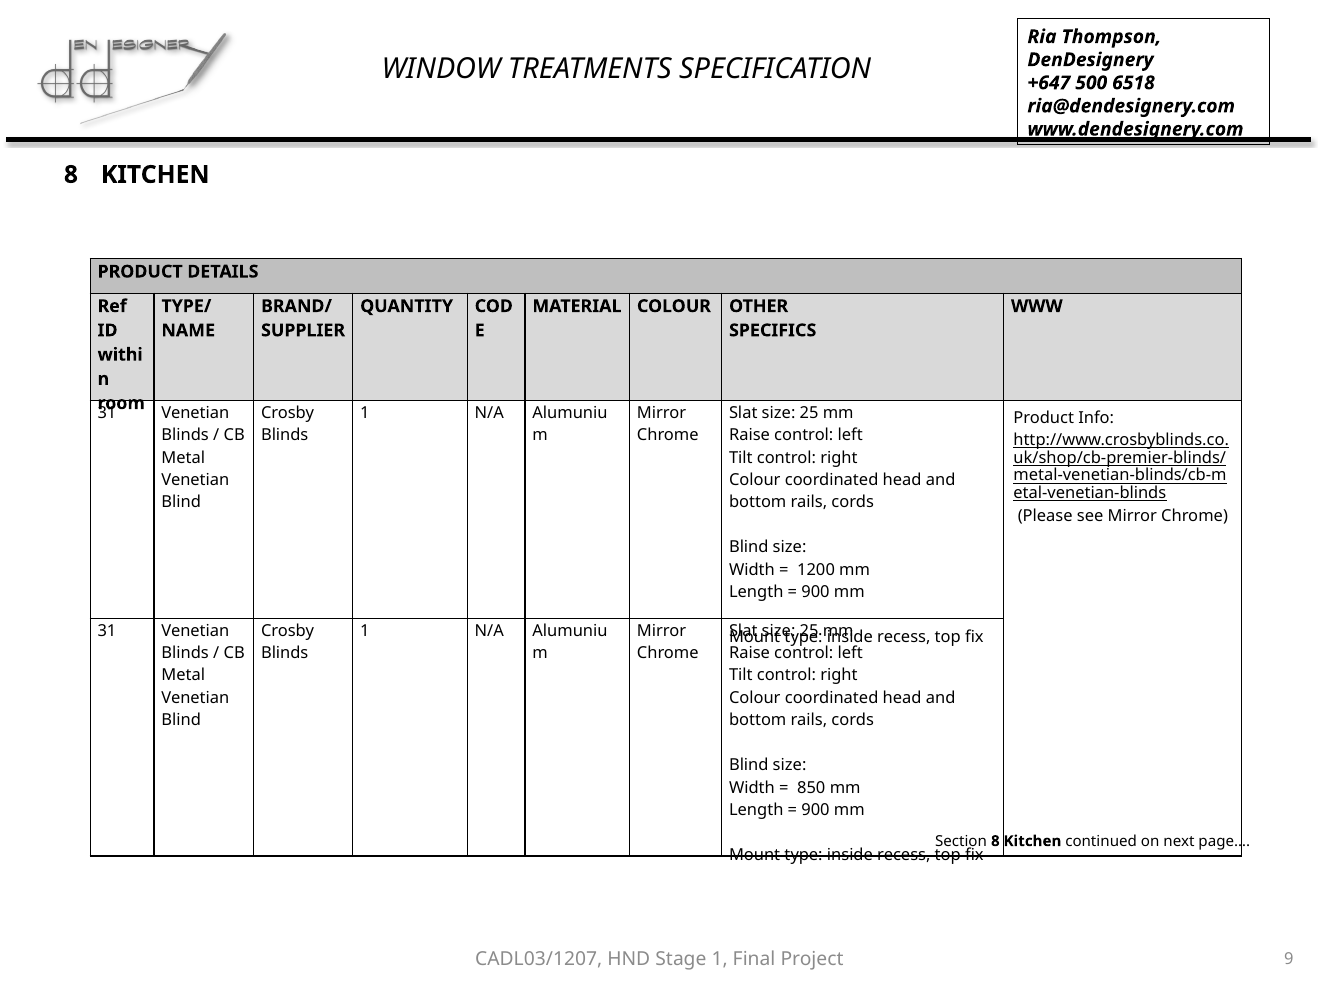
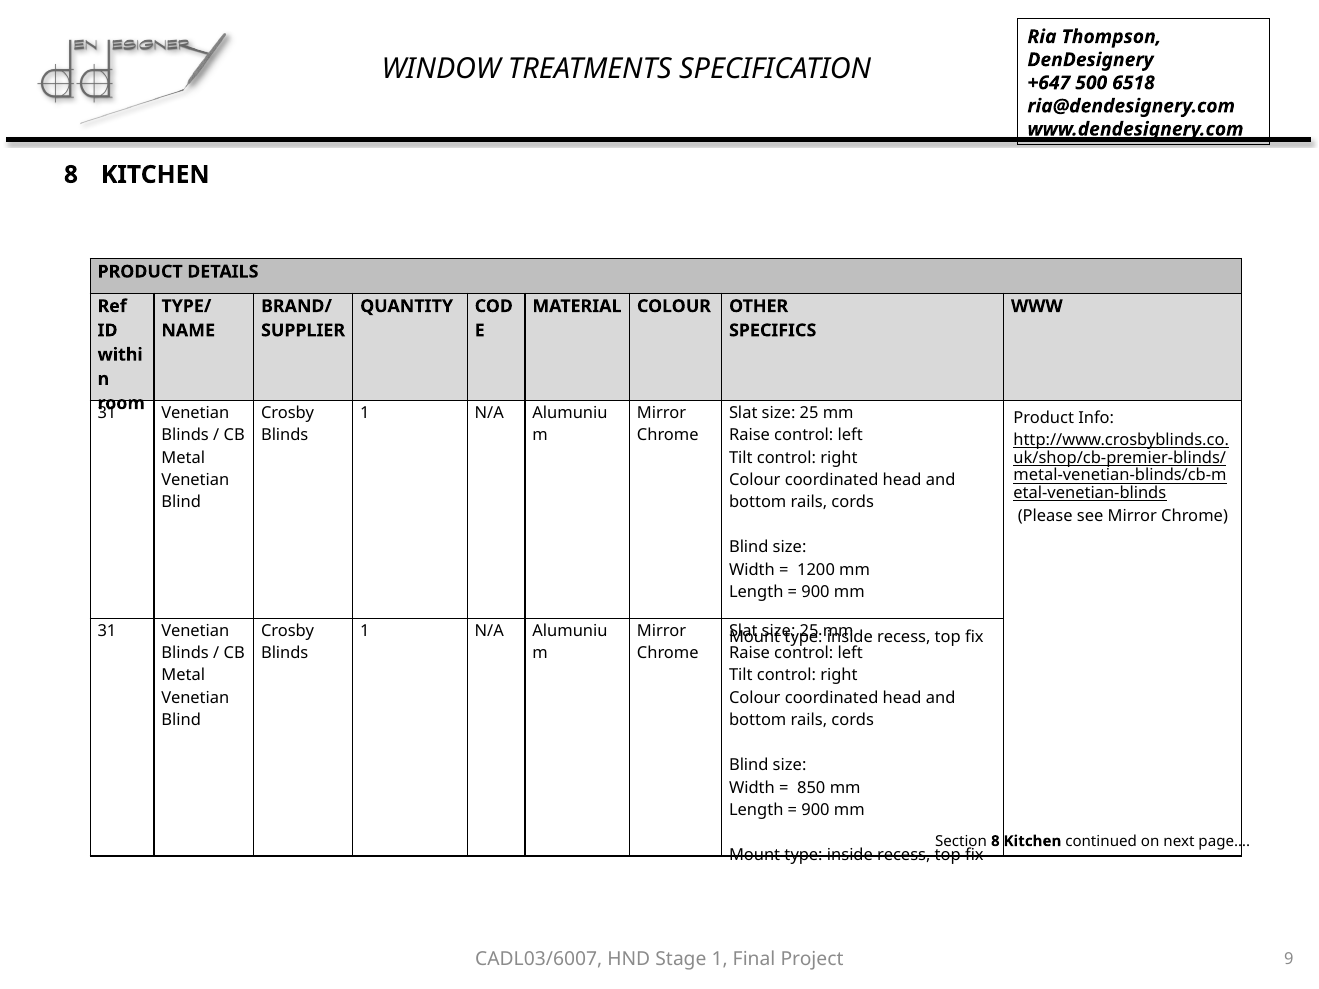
CADL03/1207: CADL03/1207 -> CADL03/6007 (539, 959)
